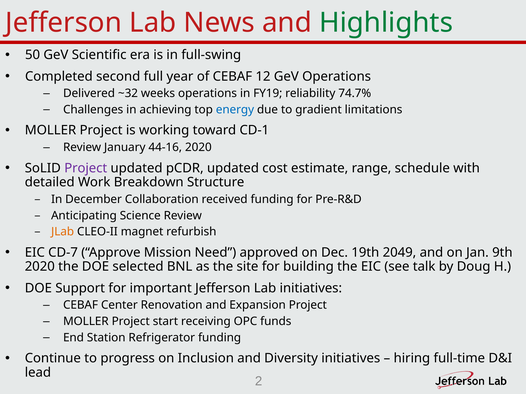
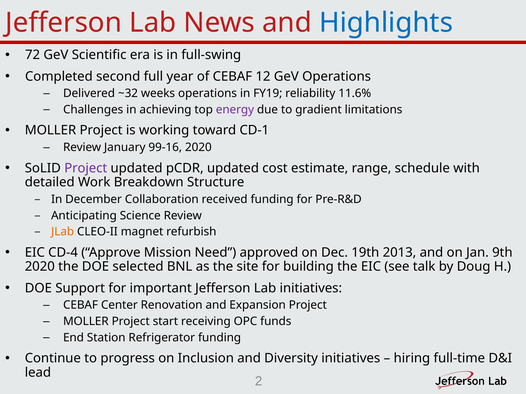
Highlights colour: green -> blue (386, 23)
50: 50 -> 72 (33, 55)
74.7%: 74.7% -> 11.6% (355, 94)
energy colour: blue -> purple (235, 110)
44-16: 44-16 -> 99-16 (165, 148)
CD-7: CD-7 -> CD-4 (63, 253)
2049: 2049 -> 2013 (399, 253)
